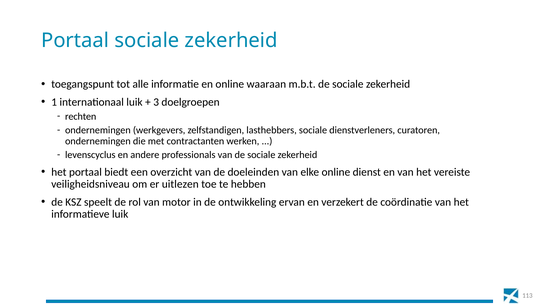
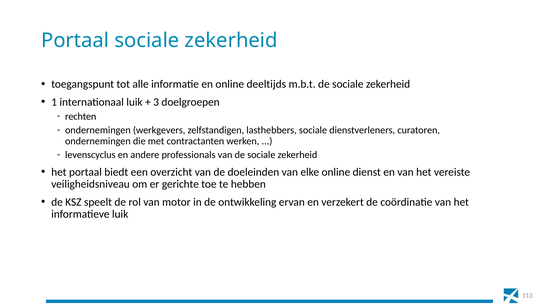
waaraan: waaraan -> deeltijds (266, 84)
uitlezen: uitlezen -> gerichte (180, 184)
